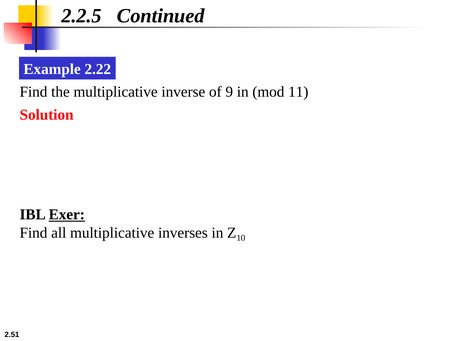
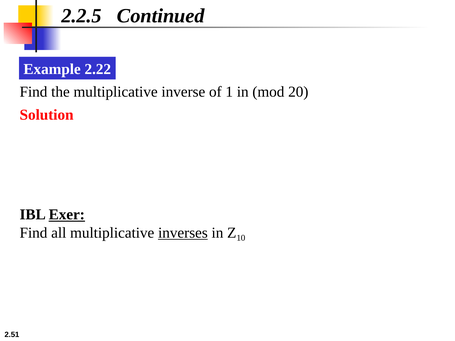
9: 9 -> 1 (229, 92)
11: 11 -> 20 (298, 92)
inverses underline: none -> present (183, 233)
